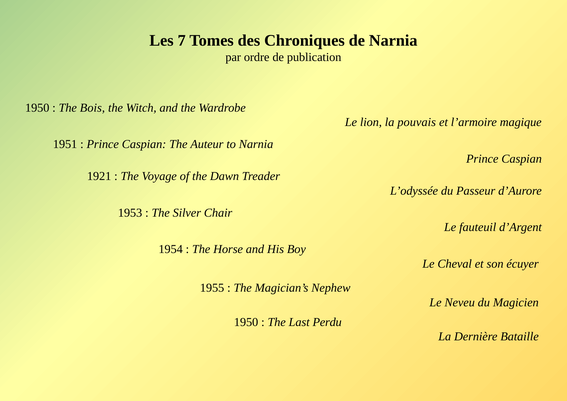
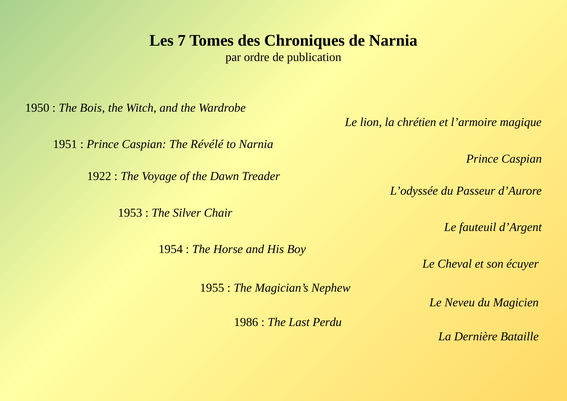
pouvais: pouvais -> chrétien (417, 122)
Auteur: Auteur -> Révélé (207, 144)
1921: 1921 -> 1922 (99, 176)
1950: 1950 -> 1986 (246, 322)
